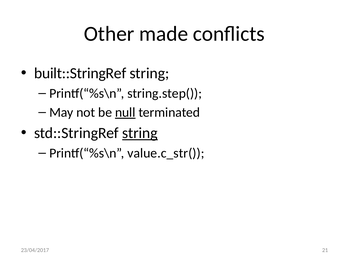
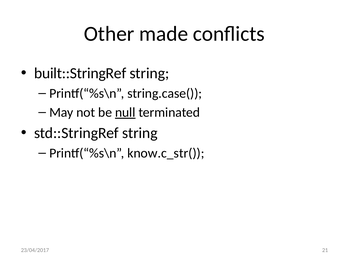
string.step(: string.step( -> string.case( (165, 93)
string underline: present -> none (140, 133)
value.c_str(: value.c_str( -> know.c_str( (166, 153)
